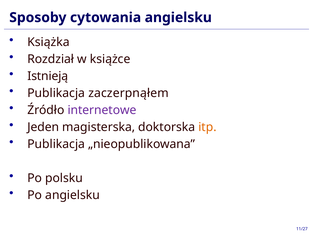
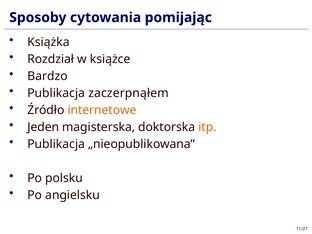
cytowania angielsku: angielsku -> pomijając (178, 18)
Istnieją: Istnieją -> Bardzo (48, 76)
internetowe colour: purple -> orange (102, 110)
